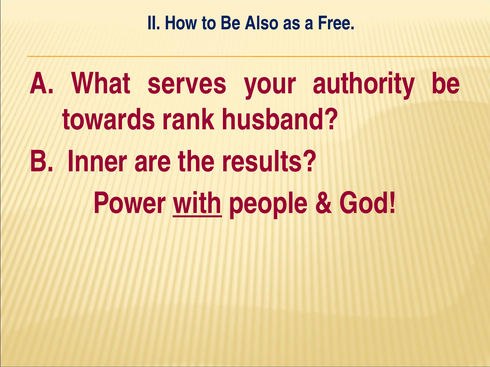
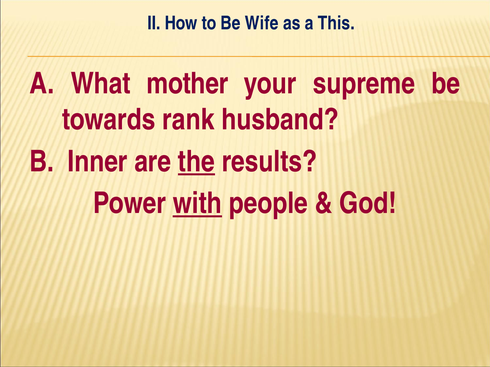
Also: Also -> Wife (262, 23)
Free: Free -> This (336, 23)
serves: serves -> mother (187, 84)
authority: authority -> supreme (364, 84)
the underline: none -> present (196, 162)
